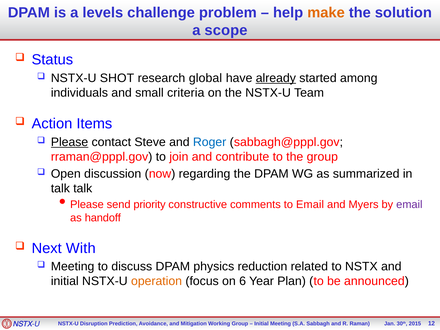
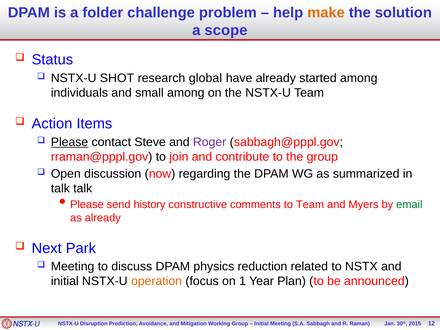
levels: levels -> folder (103, 13)
already underline: present -> none (276, 78)
small criteria: criteria -> among (186, 93)
Roger colour: blue -> purple (210, 142)
priority: priority -> history (150, 205)
to Email: Email -> Team (310, 205)
email colour: purple -> green (409, 205)
as handoff: handoff -> already (103, 218)
With: With -> Park (81, 248)
6: 6 -> 1 (243, 281)
